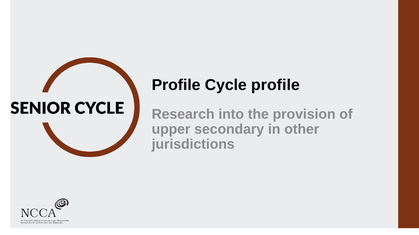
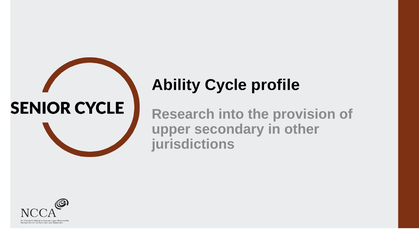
Profile: Profile -> Ability (176, 85)
